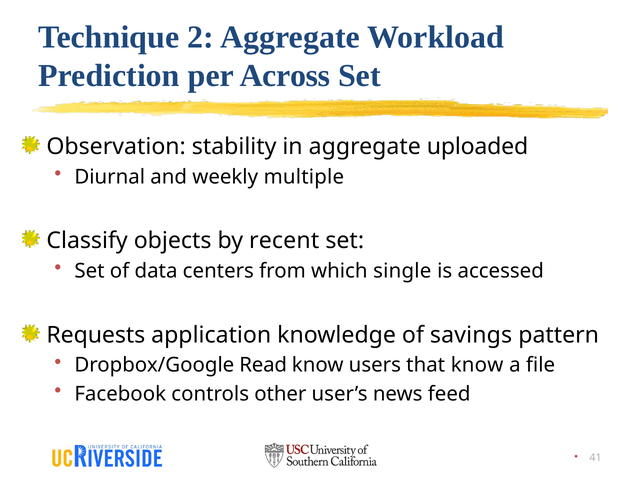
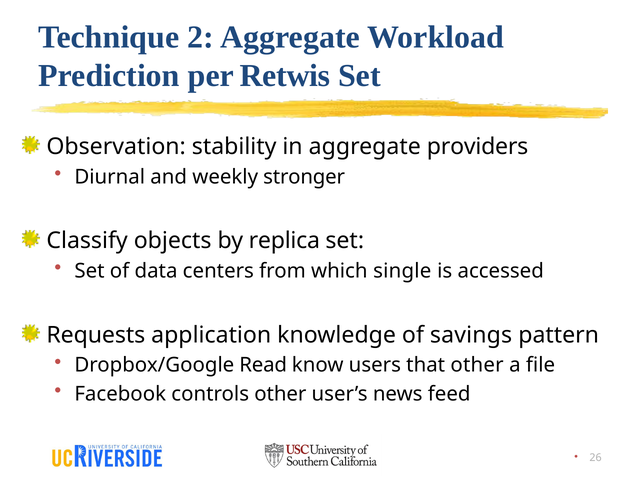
Across: Across -> Retwis (285, 76)
uploaded: uploaded -> providers (478, 147)
multiple: multiple -> stronger (304, 177)
recent: recent -> replica (284, 241)
that know: know -> other (477, 365)
41: 41 -> 26 (596, 458)
